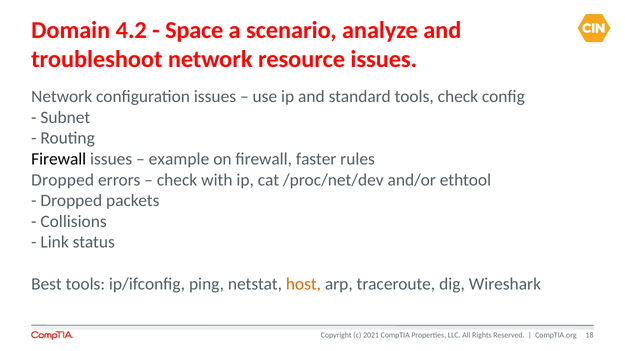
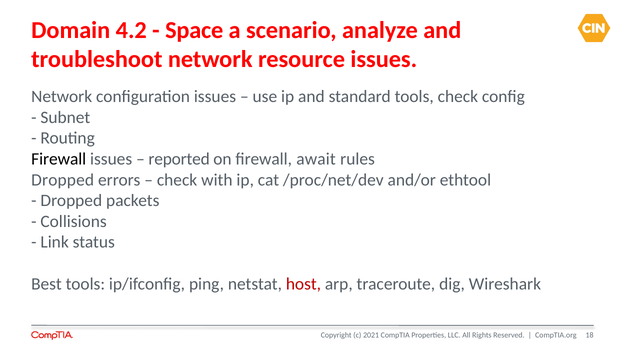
example: example -> reported (179, 159)
faster: faster -> await (316, 159)
host colour: orange -> red (303, 284)
